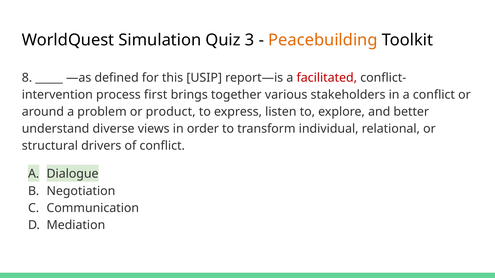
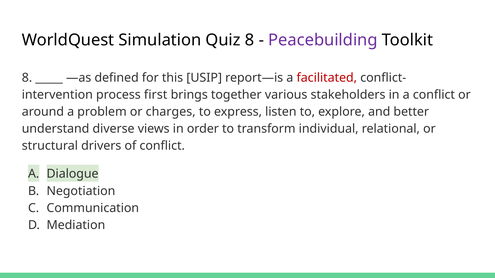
Quiz 3: 3 -> 8 (250, 40)
Peacebuilding colour: orange -> purple (323, 40)
product: product -> charges (171, 112)
